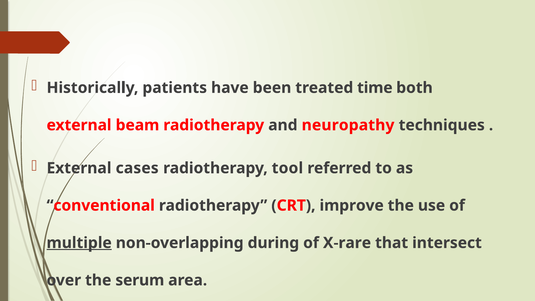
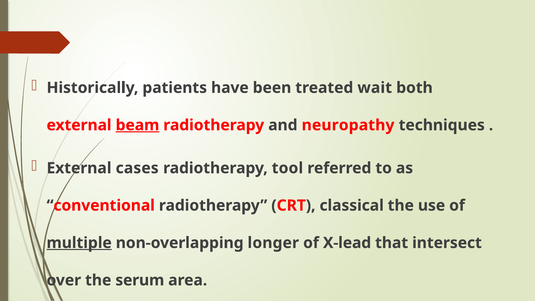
time: time -> wait (375, 88)
beam underline: none -> present (137, 125)
improve: improve -> classical (352, 205)
during: during -> longer (273, 243)
X-rare: X-rare -> X-lead (347, 243)
